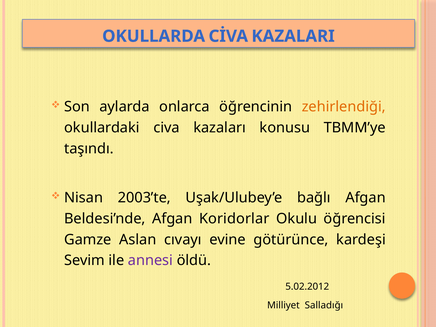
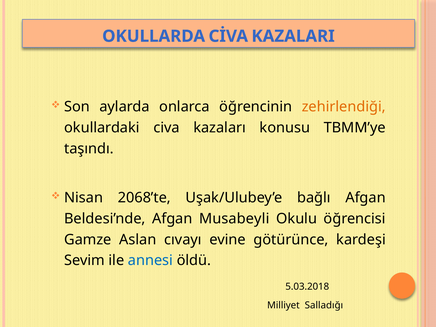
2003’te: 2003’te -> 2068’te (144, 198)
Koridorlar: Koridorlar -> Musabeyli (234, 219)
annesi colour: purple -> blue (150, 261)
5.02.2012: 5.02.2012 -> 5.03.2018 (307, 287)
